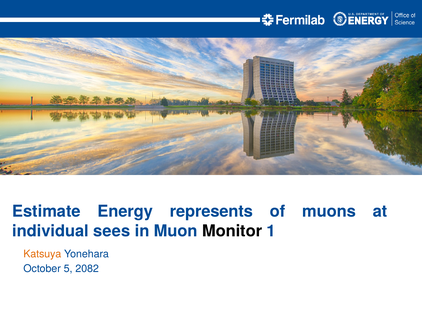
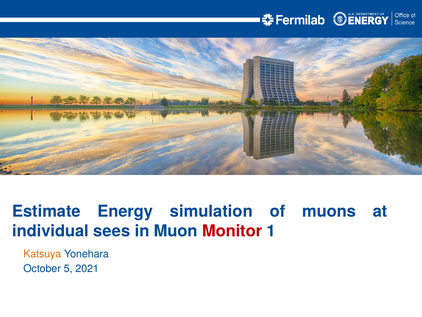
represents: represents -> simulation (211, 211)
Monitor colour: black -> red (232, 231)
2082: 2082 -> 2021 (87, 268)
